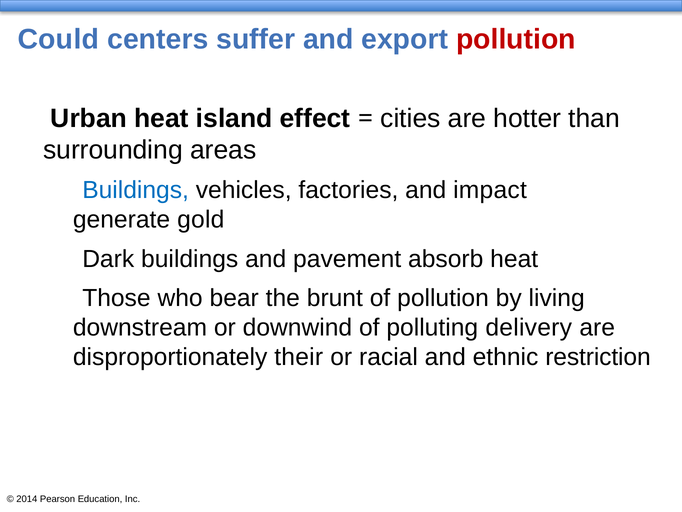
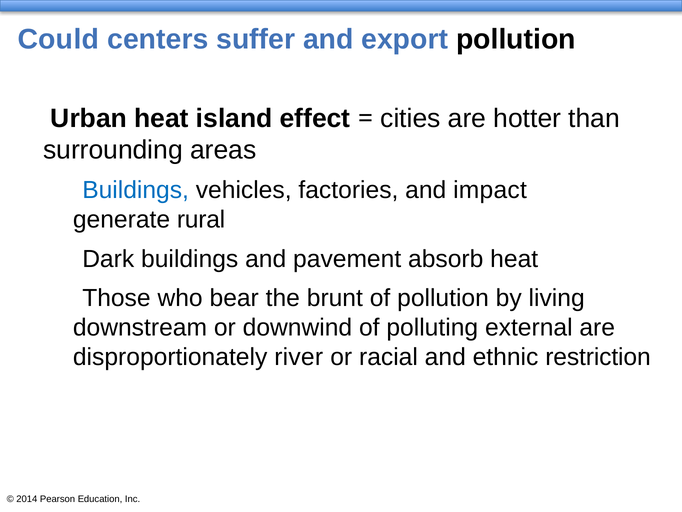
pollution colour: red -> black (516, 39)
gold: gold -> rural (201, 220)
delivery: delivery -> external (529, 327)
their: their -> river (299, 357)
